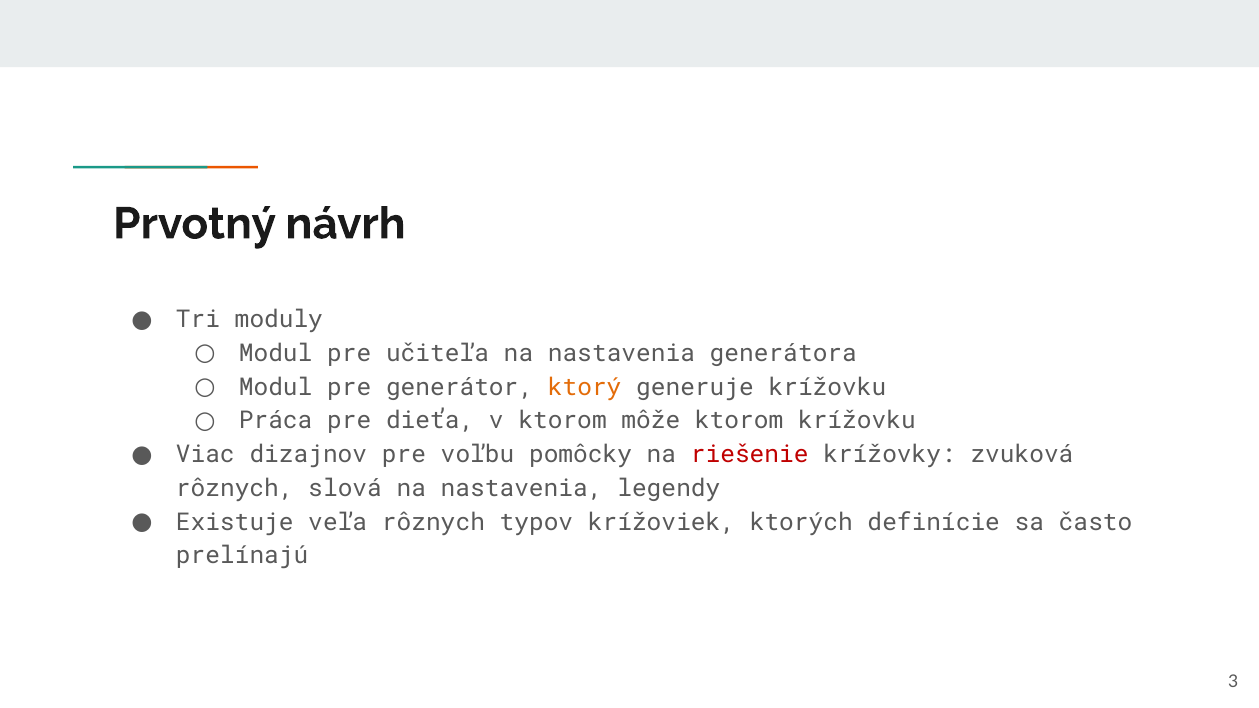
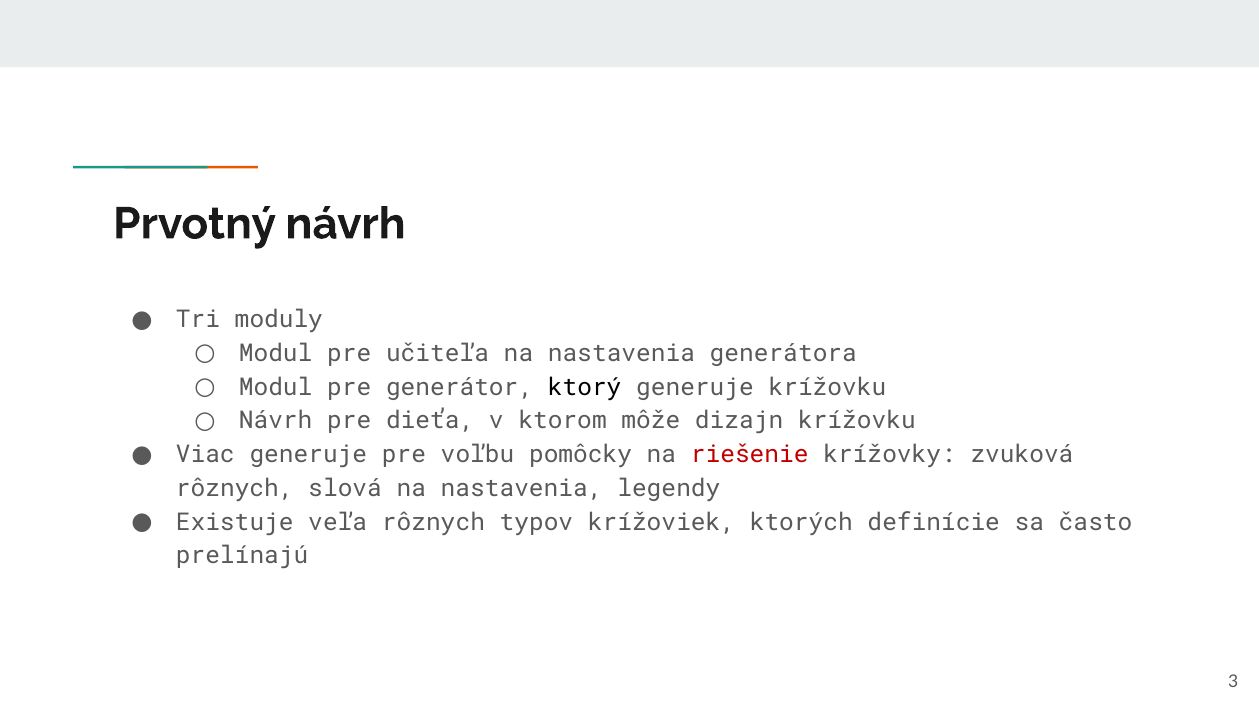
ktorý colour: orange -> black (585, 387)
Práca: Práca -> Návrh (276, 421)
môže ktorom: ktorom -> dizajn (739, 421)
Viac dizajnov: dizajnov -> generuje (308, 455)
